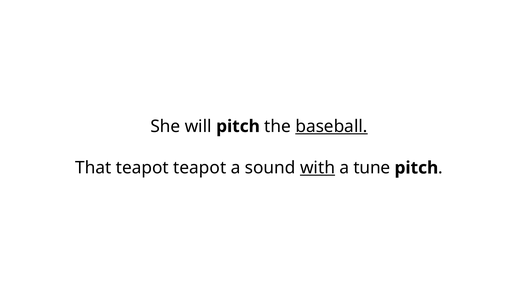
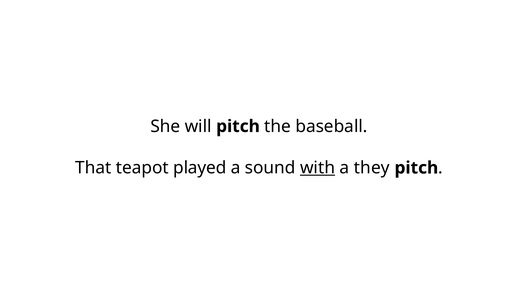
baseball underline: present -> none (331, 126)
teapot teapot: teapot -> played (200, 167)
tune: tune -> they (372, 167)
